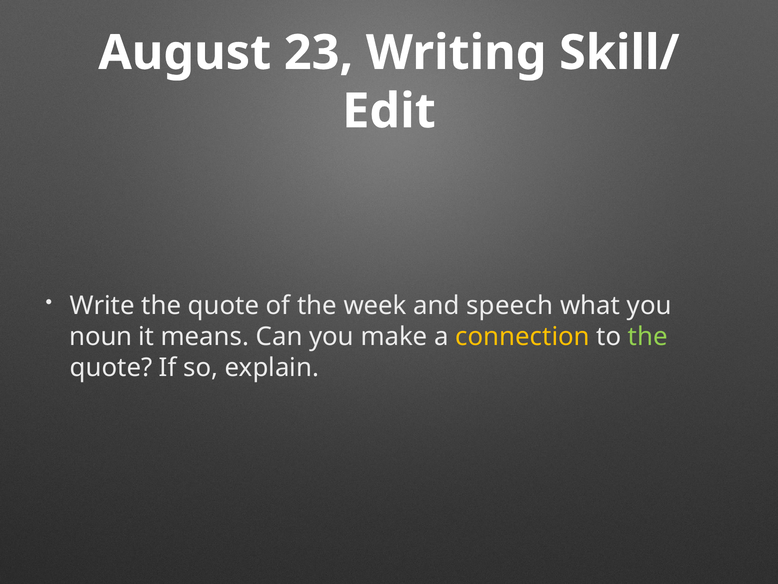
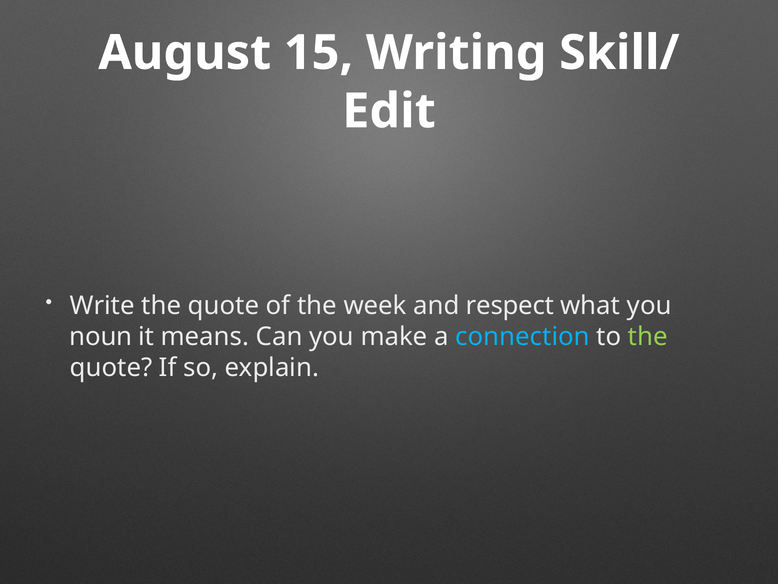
23: 23 -> 15 (319, 53)
speech: speech -> respect (510, 305)
connection colour: yellow -> light blue (523, 336)
